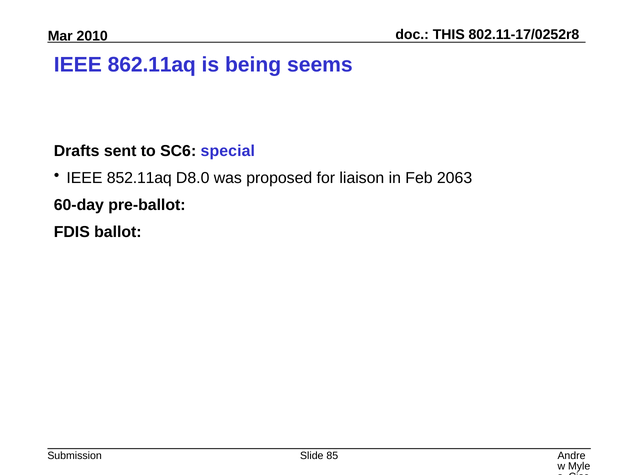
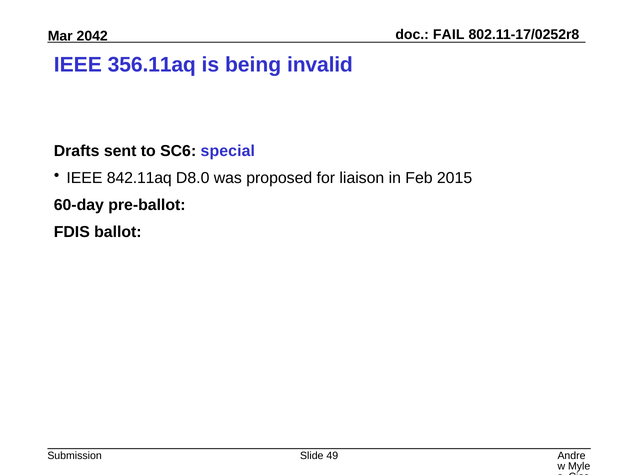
THIS: THIS -> FAIL (449, 35)
2010: 2010 -> 2042 (92, 36)
862.11aq: 862.11aq -> 356.11aq (152, 65)
seems: seems -> invalid (320, 65)
852.11aq: 852.11aq -> 842.11aq (139, 178)
2063: 2063 -> 2015 (455, 178)
85: 85 -> 49 (332, 455)
